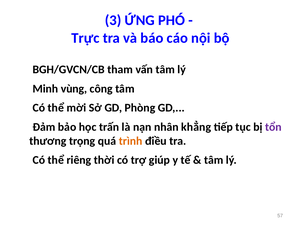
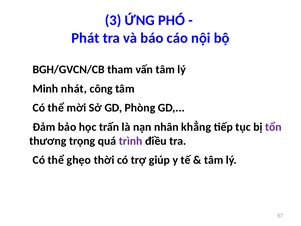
Trực: Trực -> Phát (85, 38)
vùng: vùng -> nhát (74, 89)
trình colour: orange -> purple (131, 141)
riêng: riêng -> ghẹo (79, 160)
